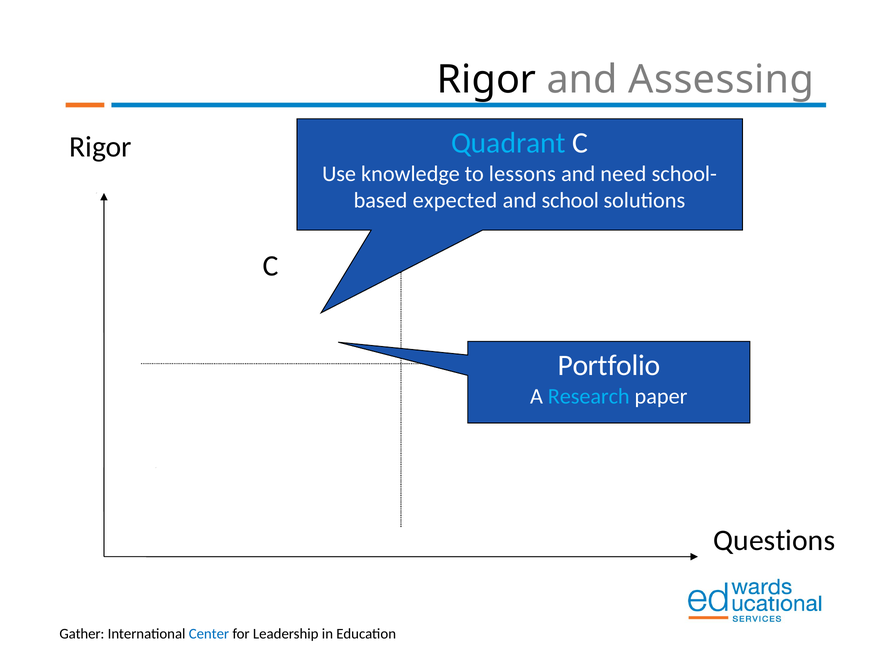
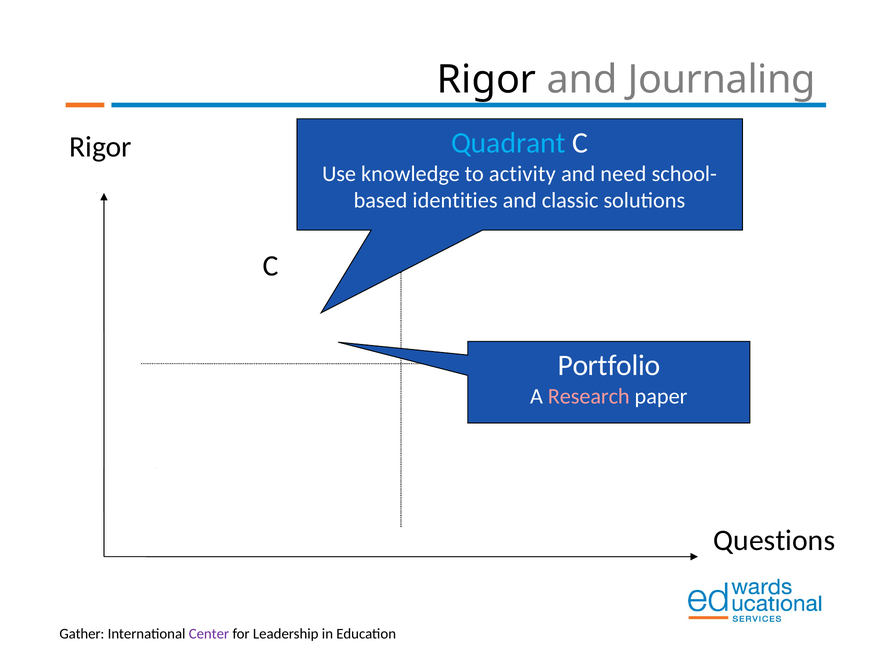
Assessing: Assessing -> Journaling (722, 80)
lessons: lessons -> activity (522, 174)
expected: expected -> identities (455, 200)
school: school -> classic (570, 200)
Research colour: light blue -> pink (589, 396)
Center colour: blue -> purple (209, 634)
